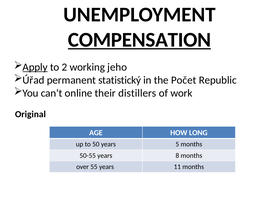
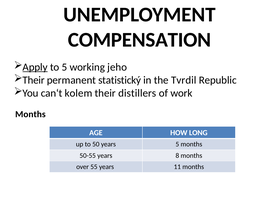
COMPENSATION underline: present -> none (140, 40)
to 2: 2 -> 5 (64, 67)
Úřad: Úřad -> Their (34, 80)
Počet: Počet -> Tvrdil (184, 80)
online: online -> kolem (79, 93)
Original: Original -> Months (30, 114)
